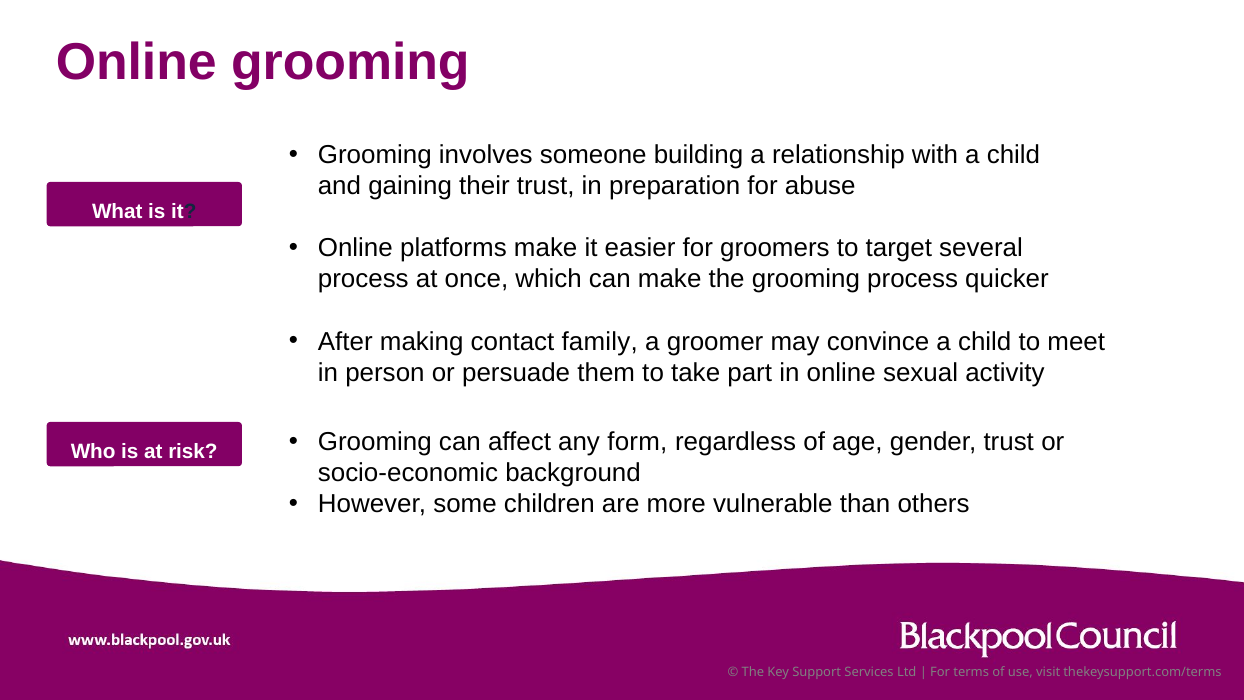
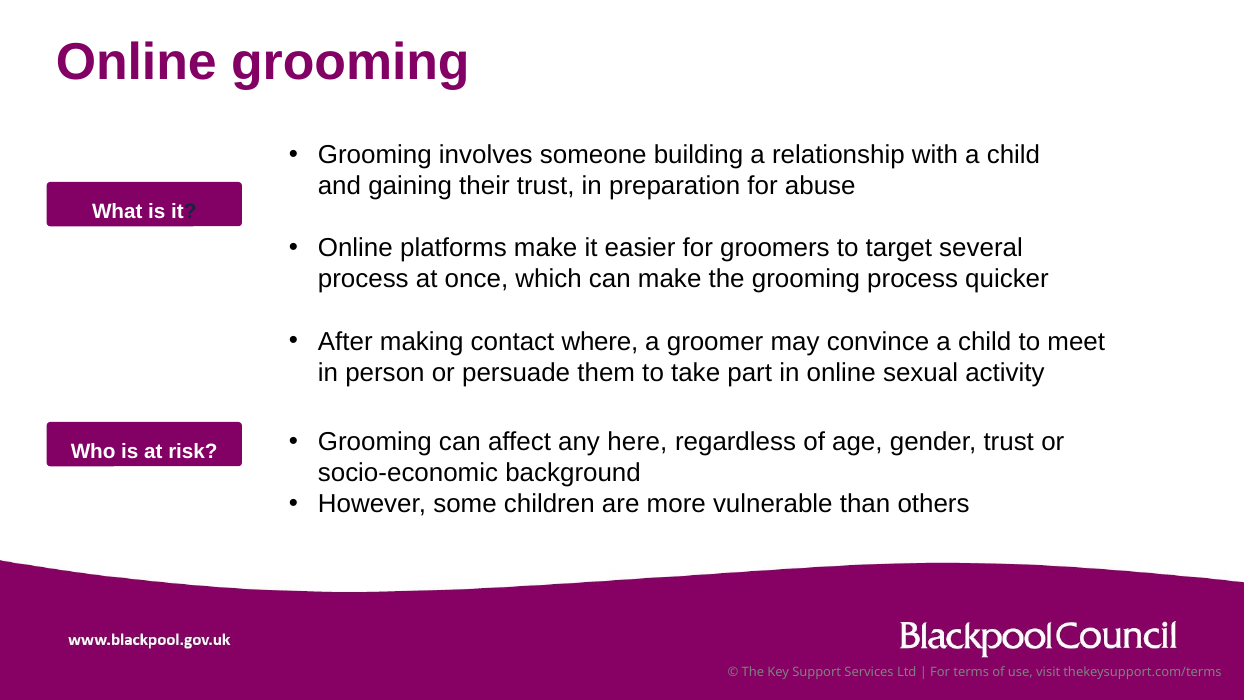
family: family -> where (600, 342)
form: form -> here (637, 442)
